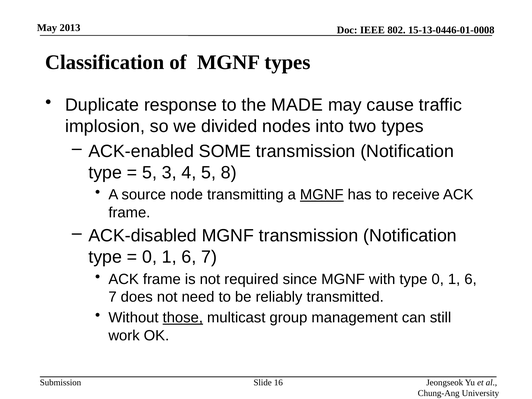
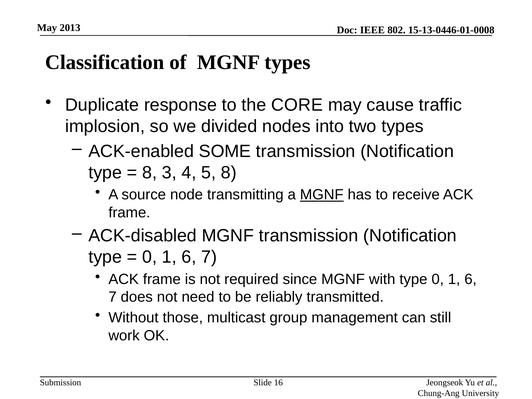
MADE: MADE -> CORE (297, 105)
5: 5 -> 8 (150, 173)
those underline: present -> none (183, 318)
